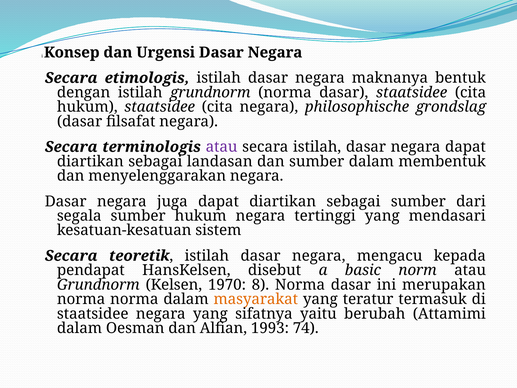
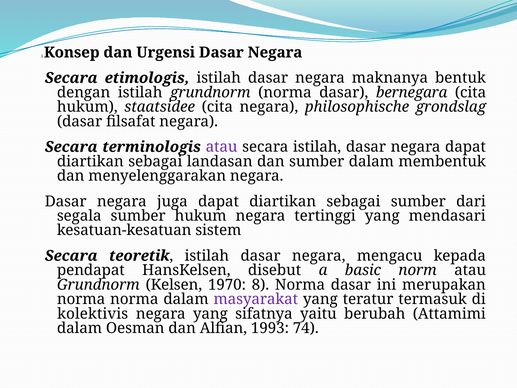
dasar staatsidee: staatsidee -> bernegara (412, 92)
masyarakat colour: orange -> purple (256, 299)
staatsidee: staatsidee -> kolektivis (93, 314)
